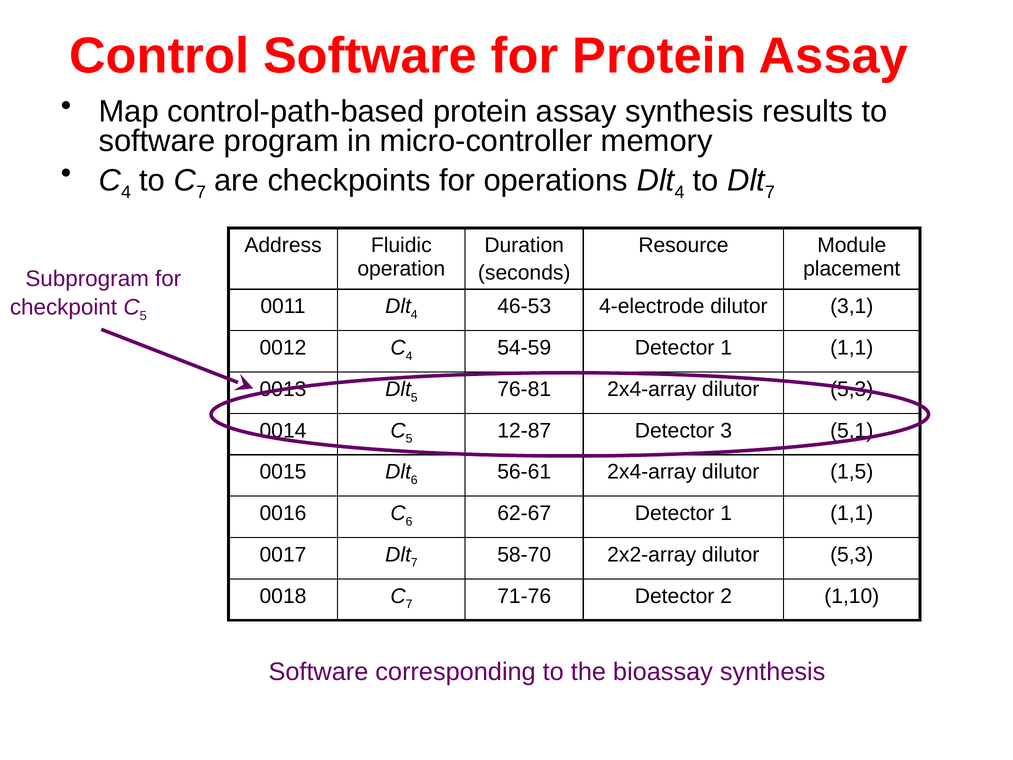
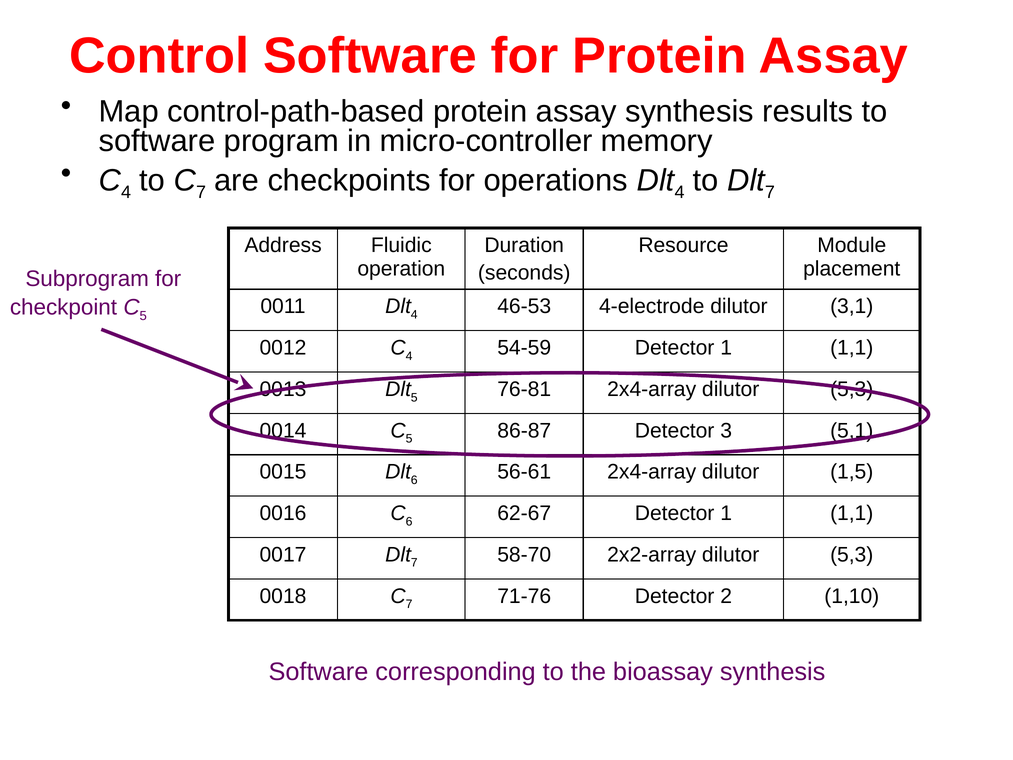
12-87: 12-87 -> 86-87 (524, 431)
